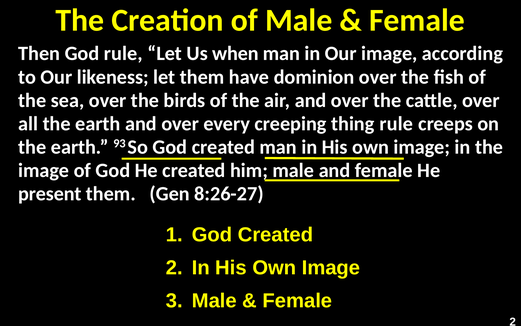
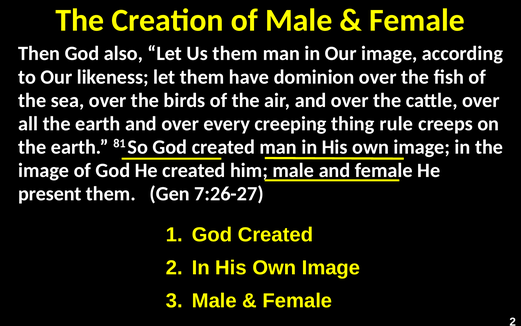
God rule: rule -> also (123, 54)
Us when: when -> them (235, 54)
93: 93 -> 81 (119, 143)
8:26-27: 8:26-27 -> 7:26-27 (229, 194)
